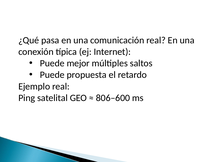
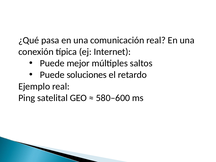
propuesta: propuesta -> soluciones (87, 75)
806–600: 806–600 -> 580–600 (113, 98)
